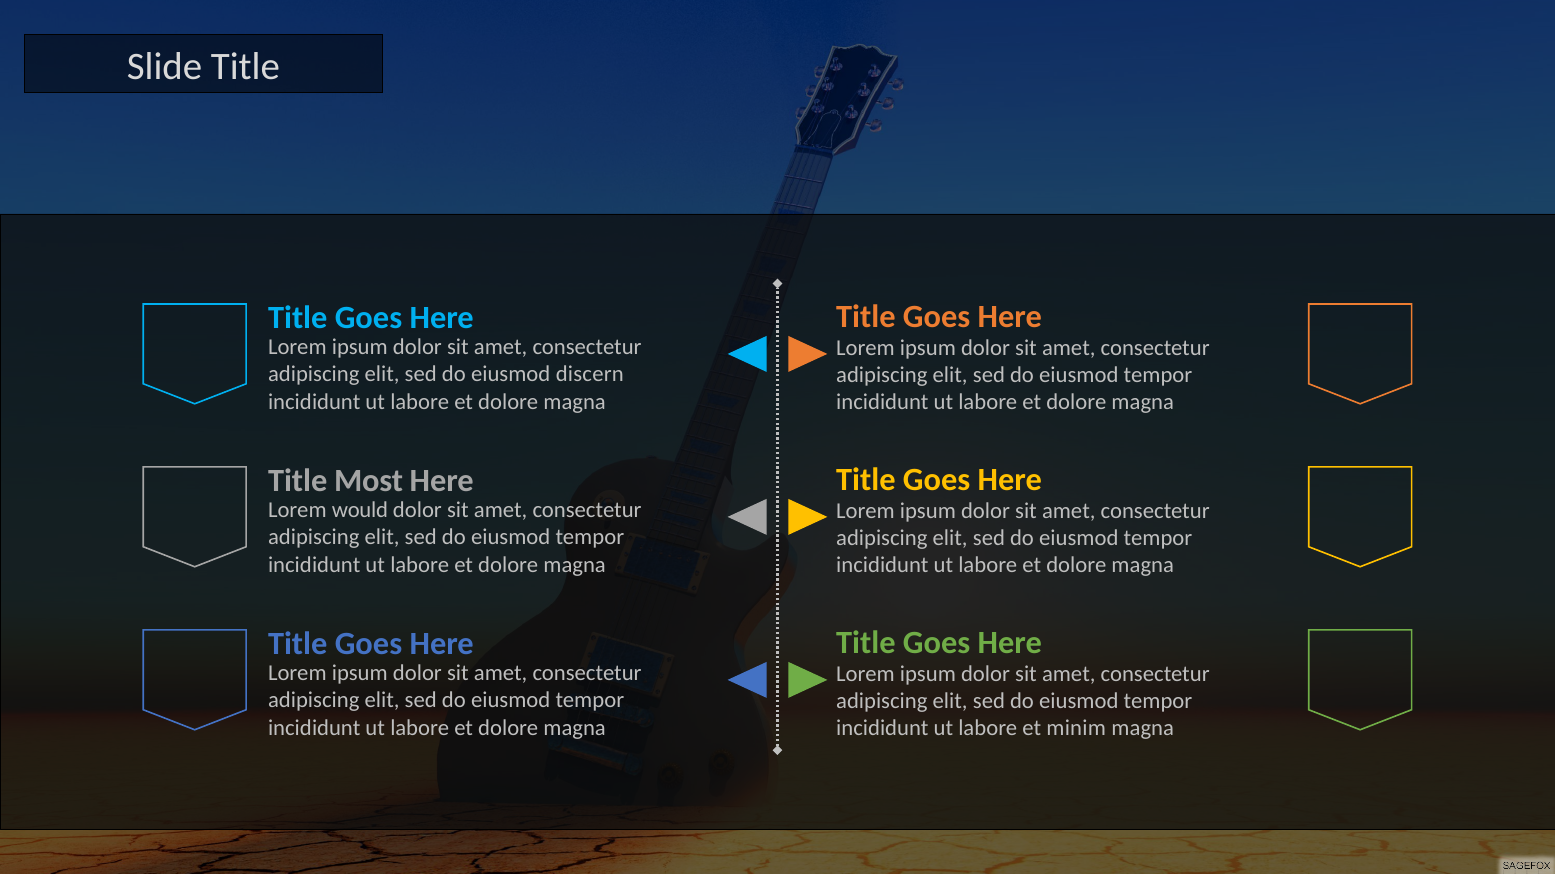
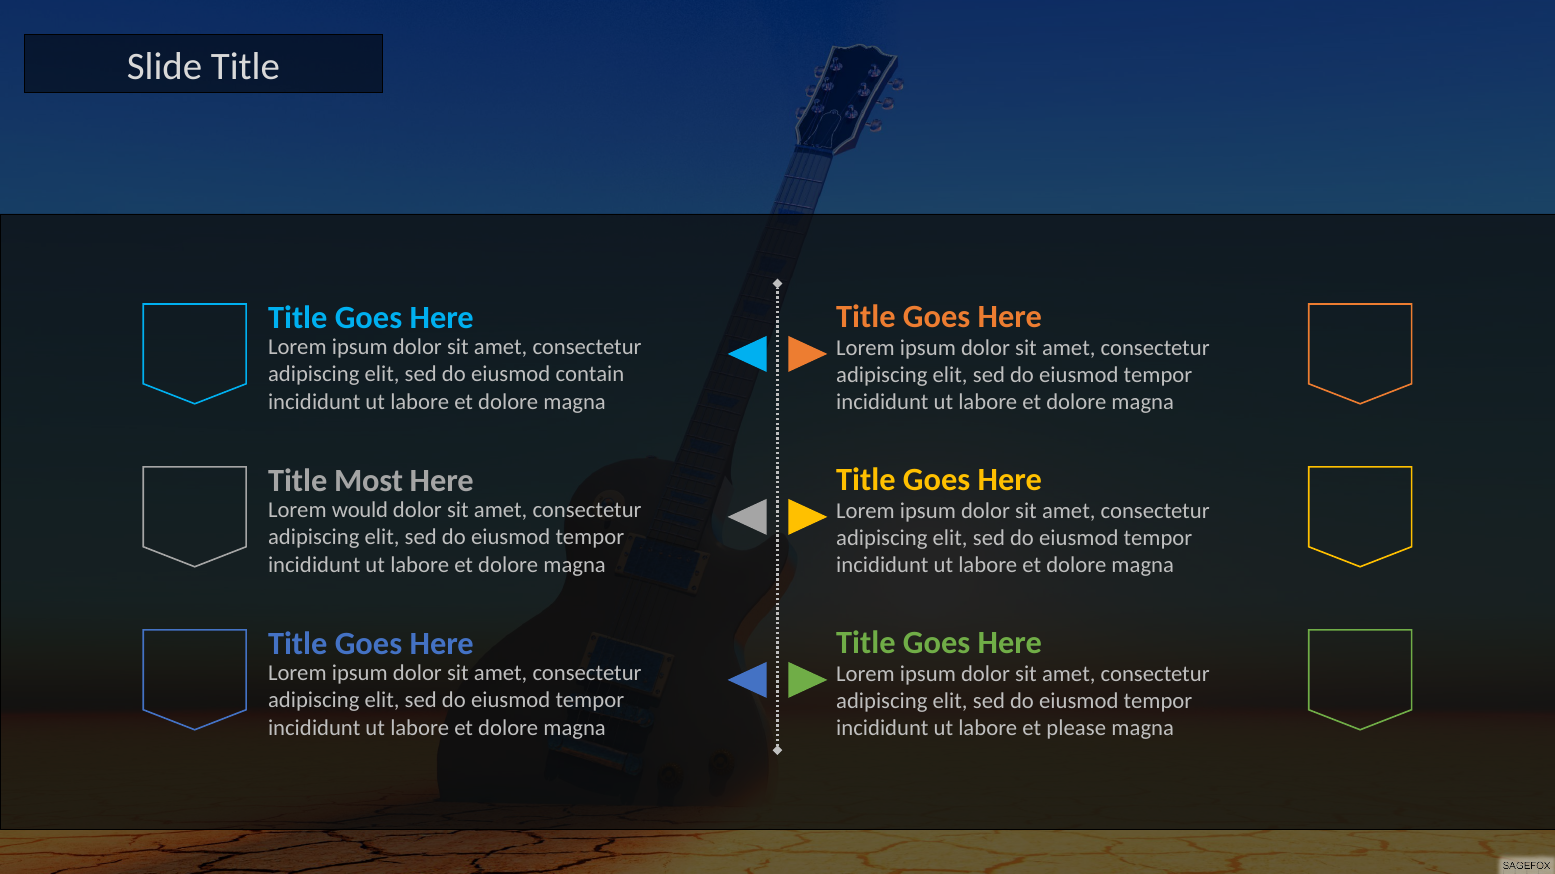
discern: discern -> contain (590, 375)
minim: minim -> please (1076, 729)
